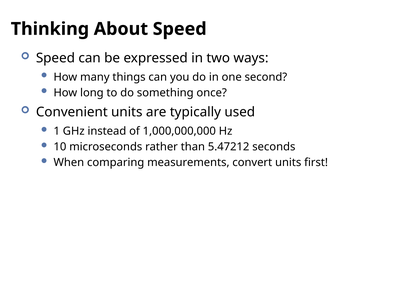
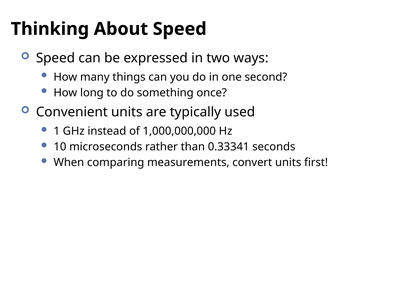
5.47212: 5.47212 -> 0.33341 (229, 147)
